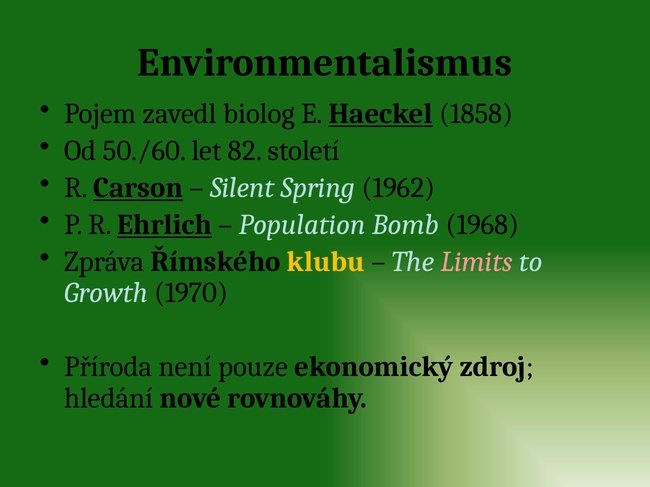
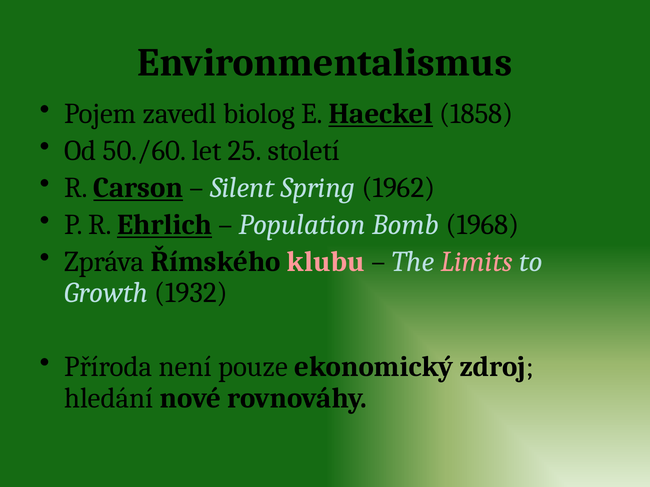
82: 82 -> 25 (245, 151)
klubu colour: yellow -> pink (326, 262)
1970: 1970 -> 1932 (191, 293)
